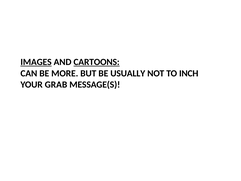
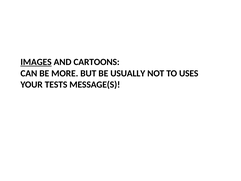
CARTOONS underline: present -> none (97, 62)
INCH: INCH -> USES (189, 73)
GRAB: GRAB -> TESTS (56, 84)
